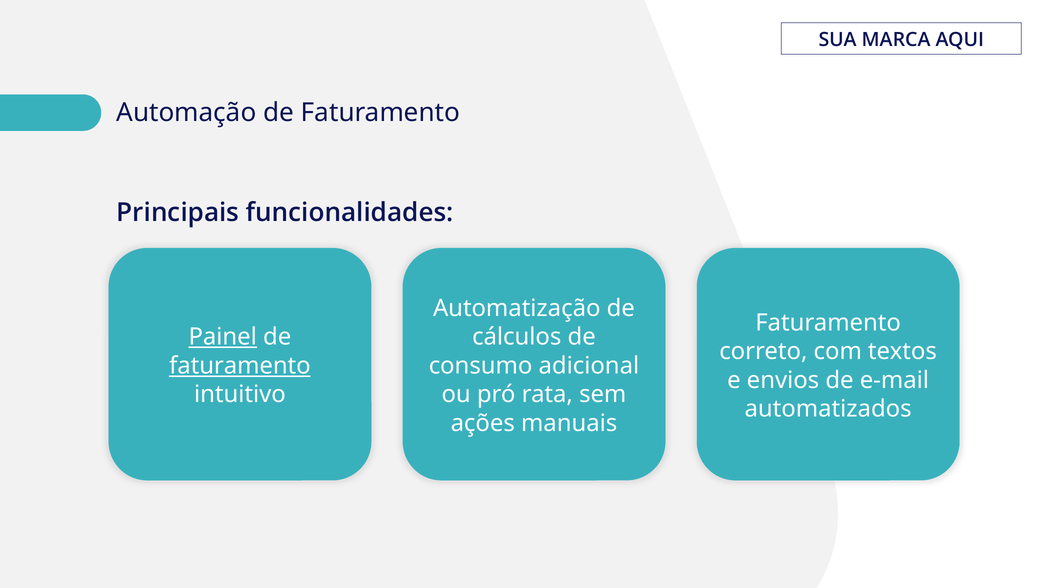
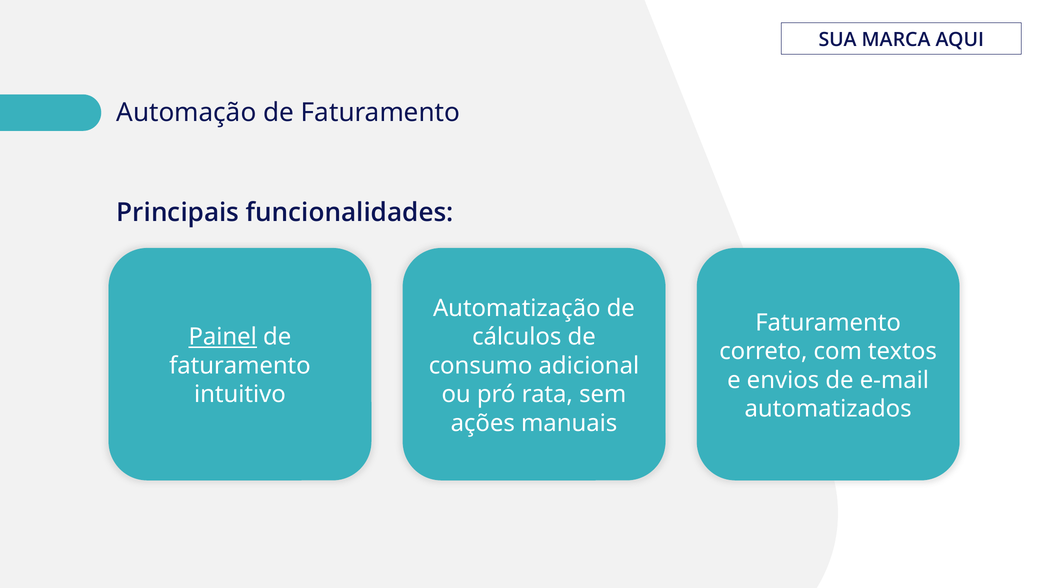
faturamento underline: present -> none (240, 366)
